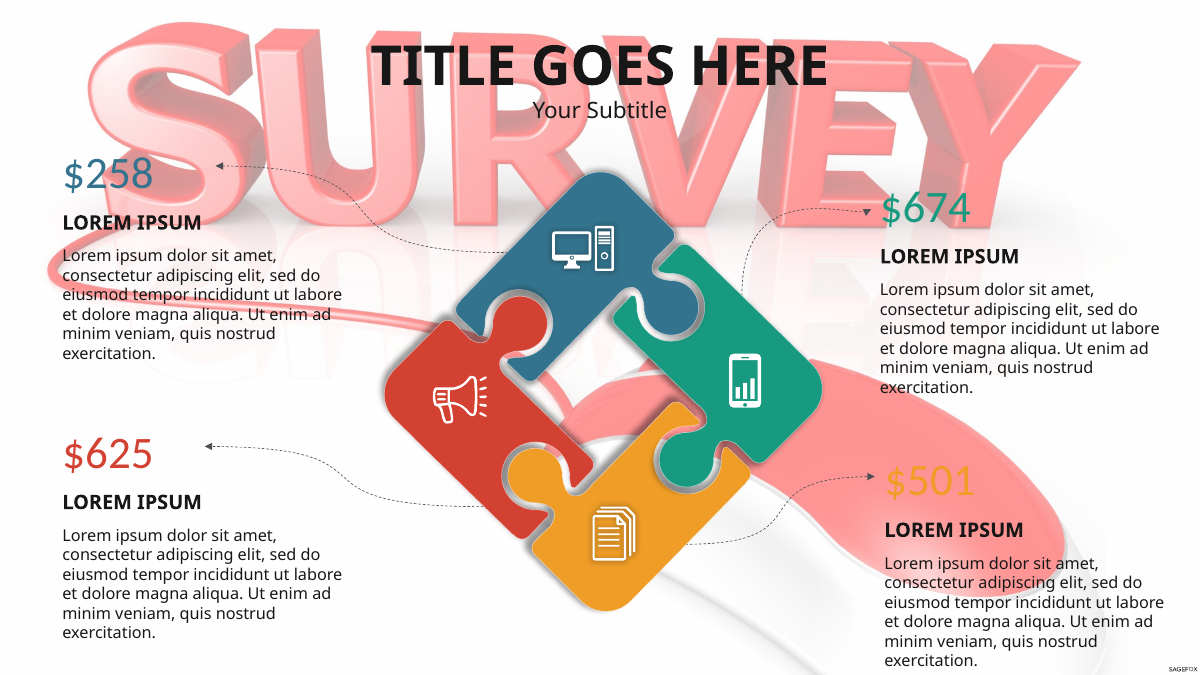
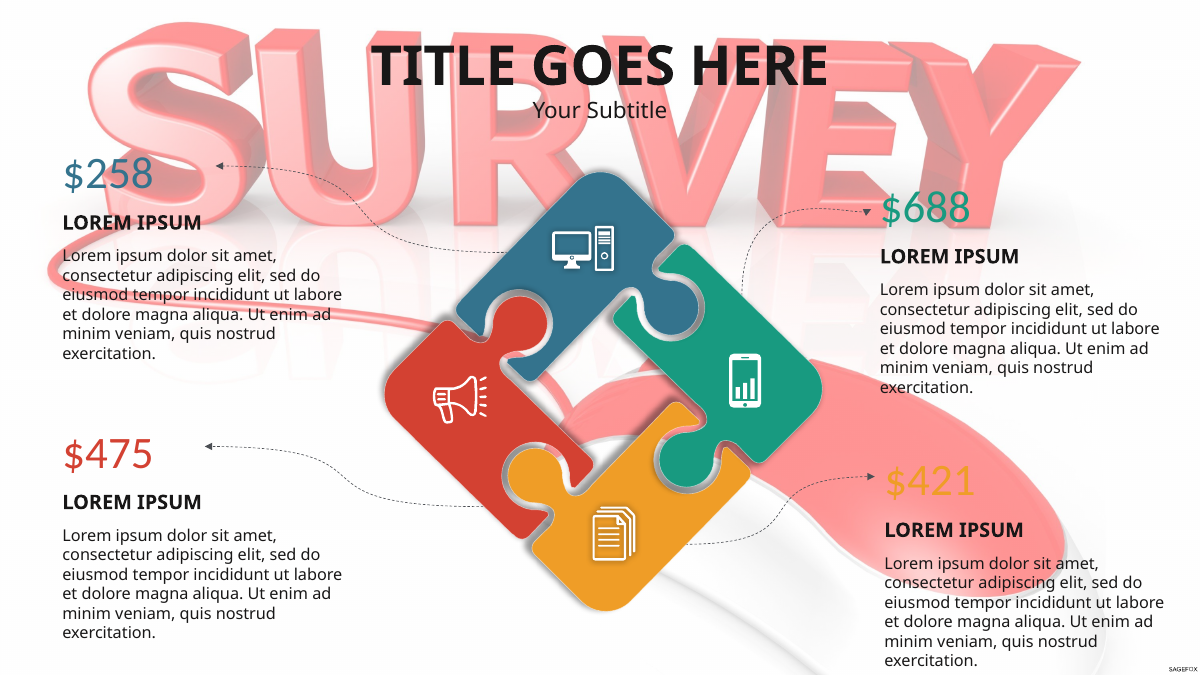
$674: $674 -> $688 (925, 208)
$625: $625 -> $475 (108, 453)
$501: $501 -> $421 (930, 481)
